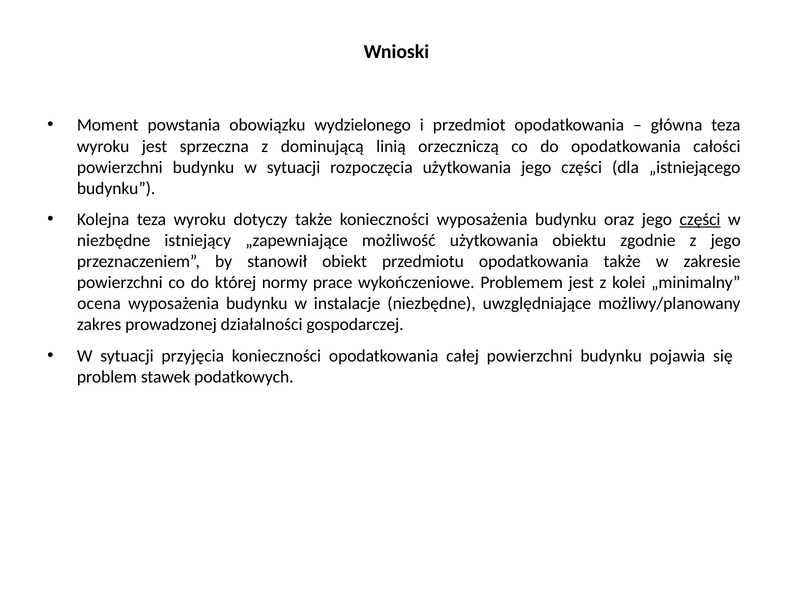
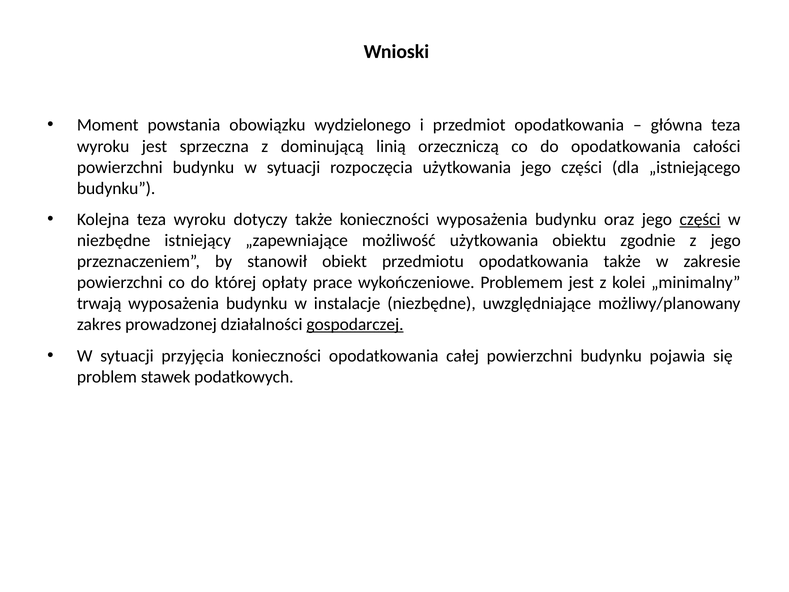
normy: normy -> opłaty (285, 282)
ocena: ocena -> trwają (99, 303)
gospodarczej underline: none -> present (355, 325)
